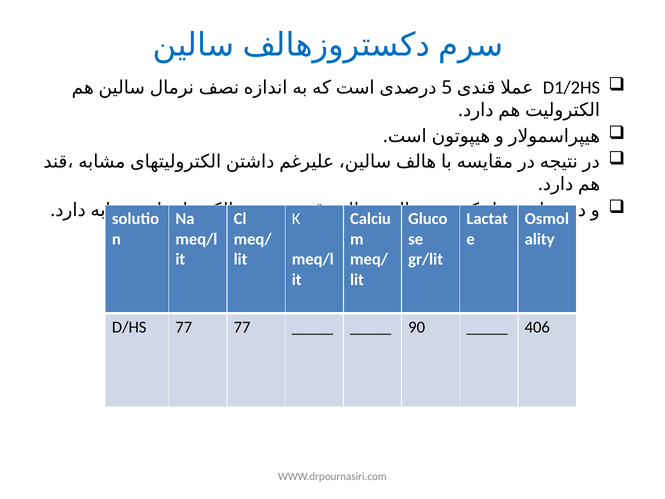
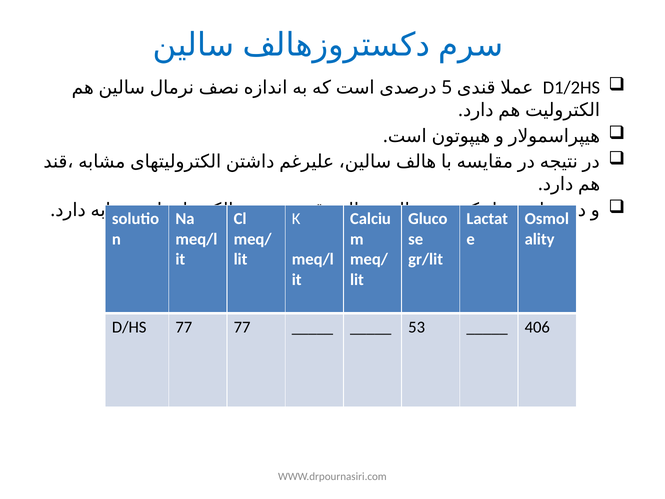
90: 90 -> 53 (417, 327)
